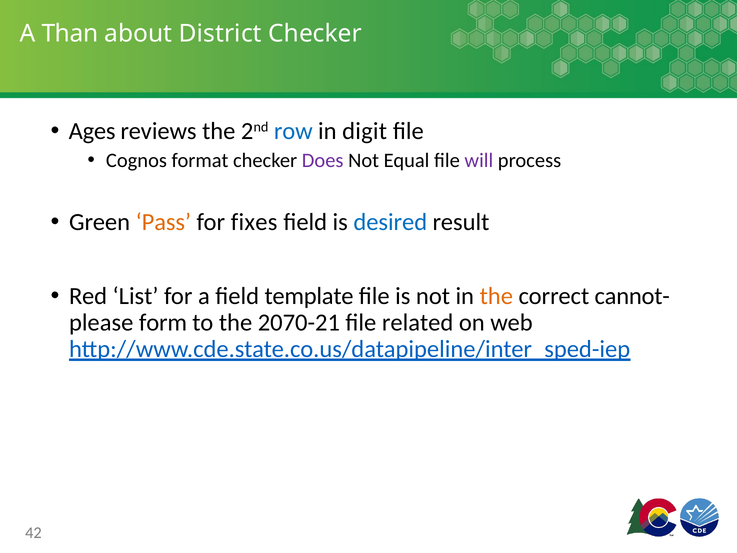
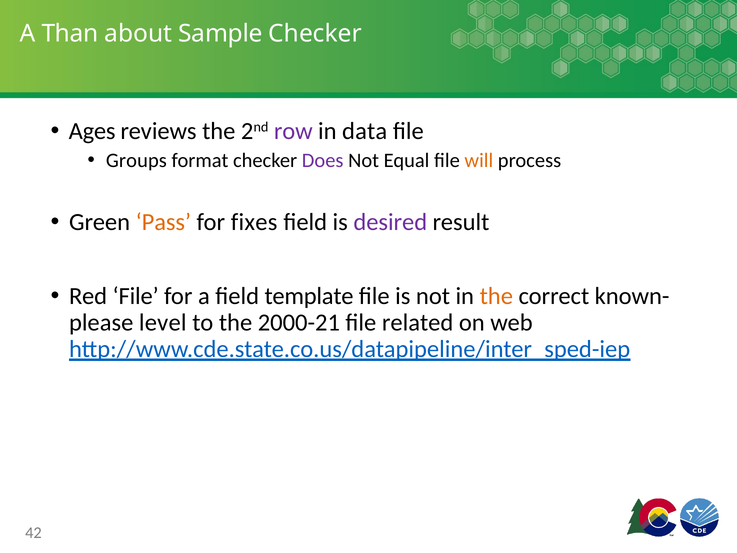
District: District -> Sample (220, 34)
row colour: blue -> purple (293, 131)
digit: digit -> data (365, 131)
Cognos: Cognos -> Groups (136, 160)
will colour: purple -> orange (479, 160)
desired colour: blue -> purple (390, 222)
Red List: List -> File (136, 296)
cannot-: cannot- -> known- (632, 296)
form: form -> level (163, 322)
2070-21: 2070-21 -> 2000-21 (299, 322)
